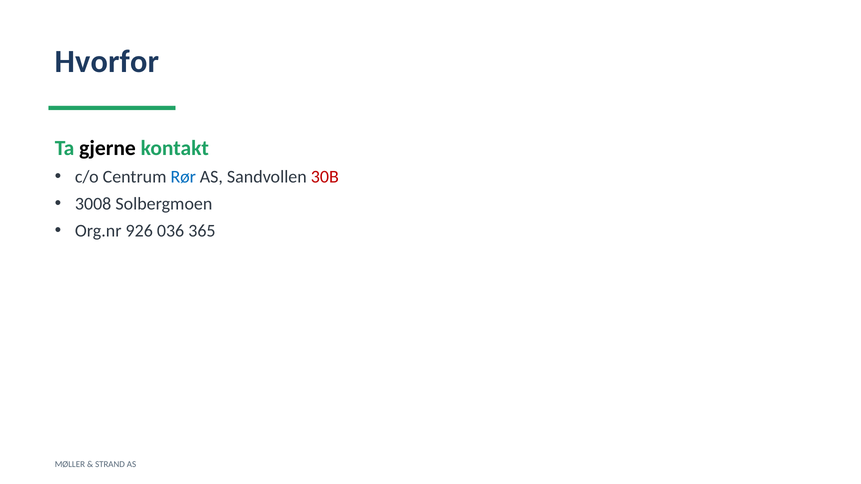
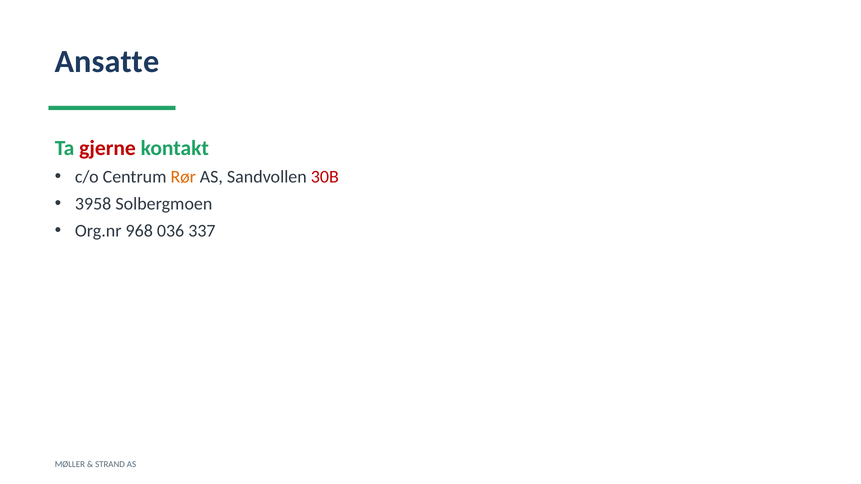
Hvorfor: Hvorfor -> Ansatte (107, 61)
gjerne colour: black -> red (107, 148)
Rør colour: blue -> orange (183, 177)
3008: 3008 -> 3958 (93, 204)
926: 926 -> 968 (139, 231)
365: 365 -> 337 (202, 231)
